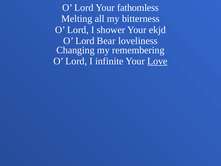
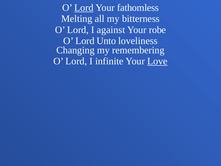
Lord underline: none -> present (84, 8)
shower: shower -> against (111, 30)
ekjd: ekjd -> robe (157, 30)
Bear: Bear -> Unto (106, 41)
